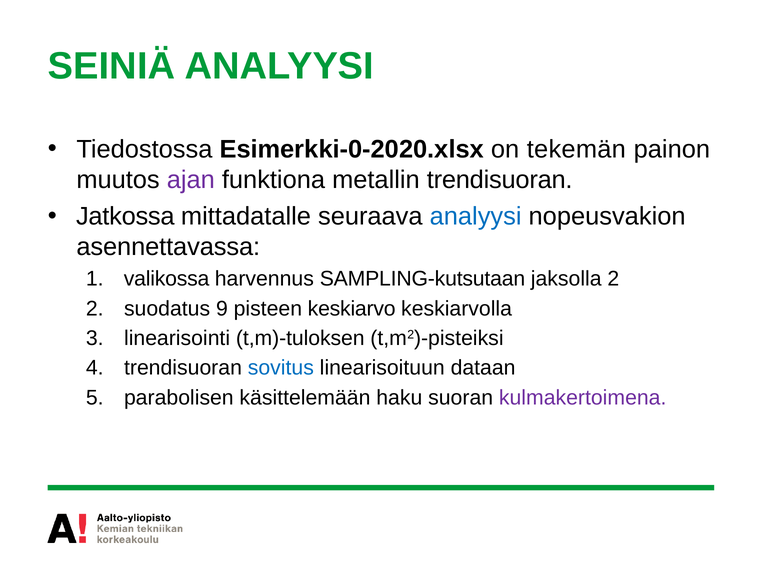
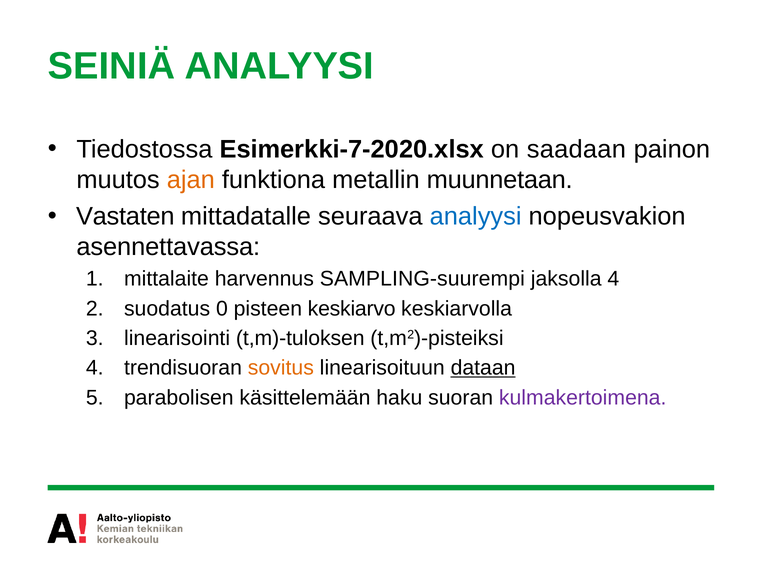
Esimerkki-0-2020.xlsx: Esimerkki-0-2020.xlsx -> Esimerkki-7-2020.xlsx (352, 149)
tekemän: tekemän -> saadaan (576, 149)
ajan colour: purple -> orange (191, 180)
metallin trendisuoran: trendisuoran -> muunnetaan (500, 180)
Jatkossa: Jatkossa -> Vastaten (125, 217)
valikossa: valikossa -> mittalaite (166, 279)
SAMPLING-kutsutaan: SAMPLING-kutsutaan -> SAMPLING-suurempi (422, 279)
jaksolla 2: 2 -> 4 (613, 279)
9: 9 -> 0 (222, 309)
sovitus colour: blue -> orange (281, 368)
dataan underline: none -> present (483, 368)
